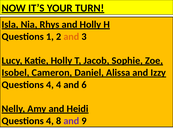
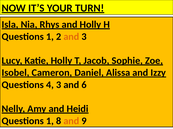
4 4: 4 -> 3 (59, 85)
4: 4 -> 1 (50, 122)
and colour: purple -> orange (71, 122)
